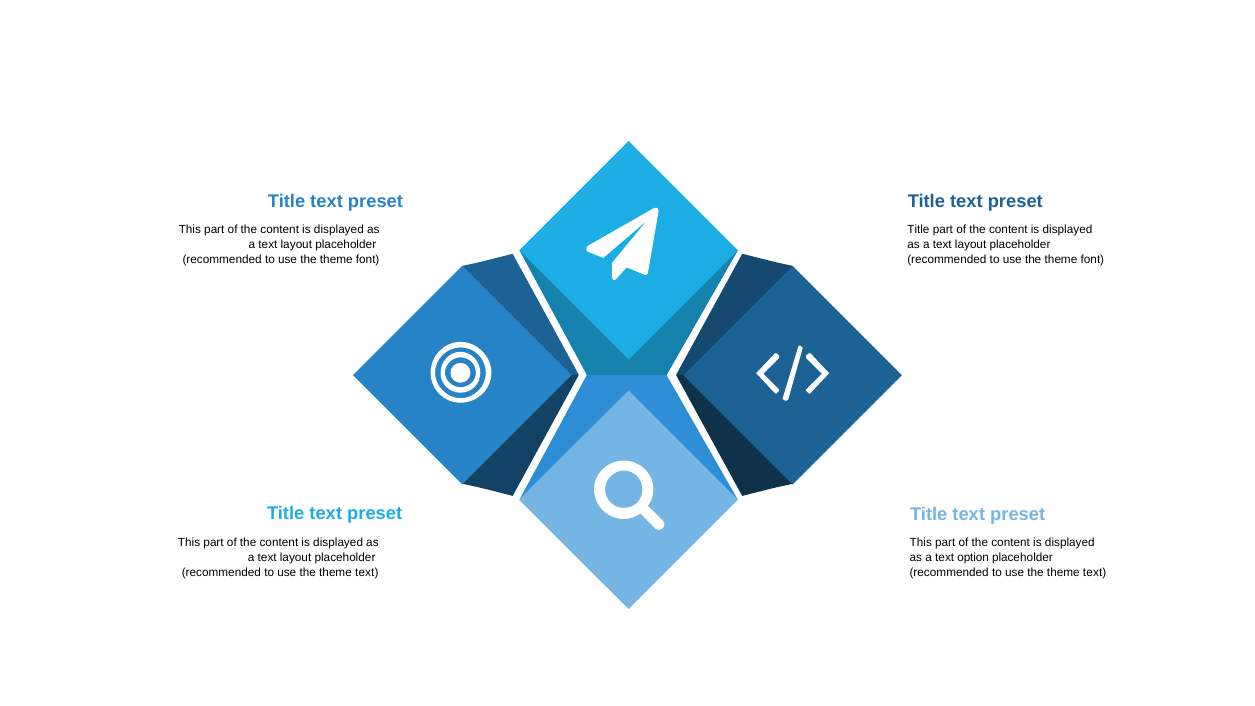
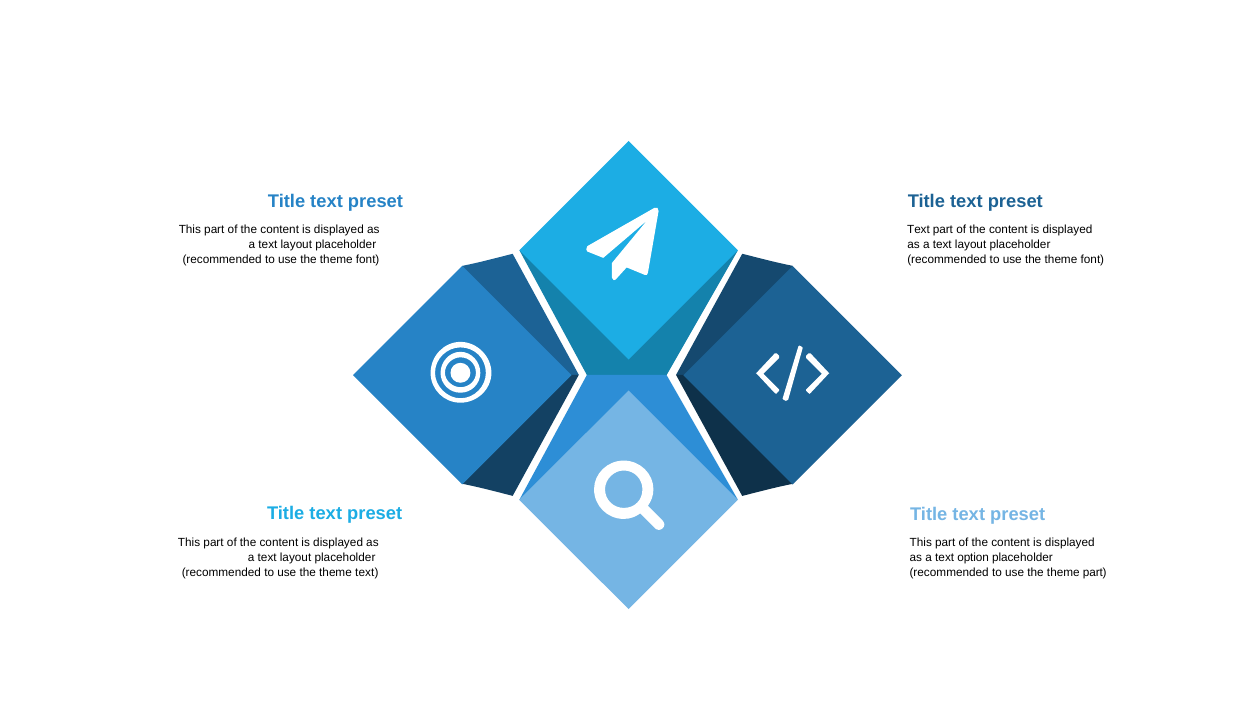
Title: Title -> Text (918, 230)
text: text -> part (1095, 573)
